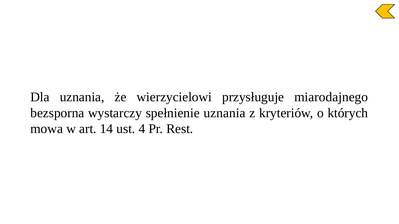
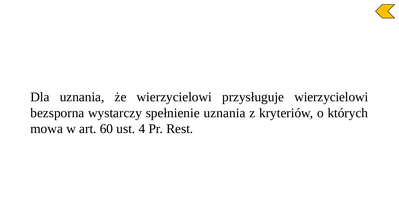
przysługuje miarodajnego: miarodajnego -> wierzycielowi (331, 97)
14: 14 -> 60 (106, 129)
